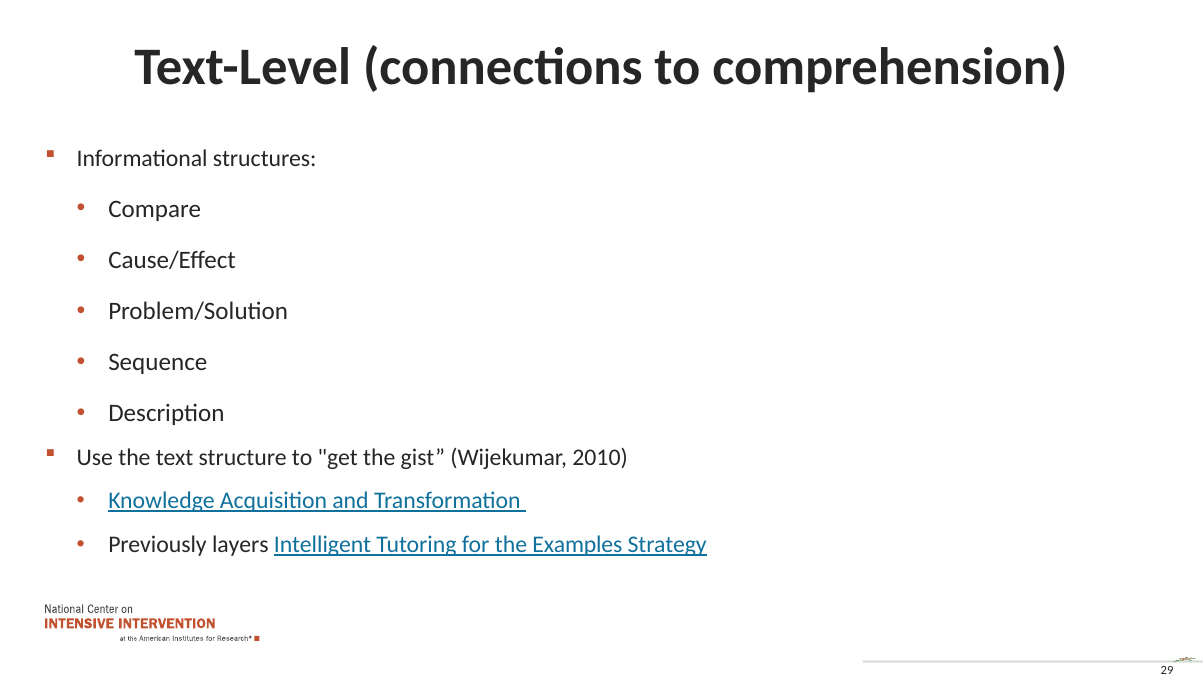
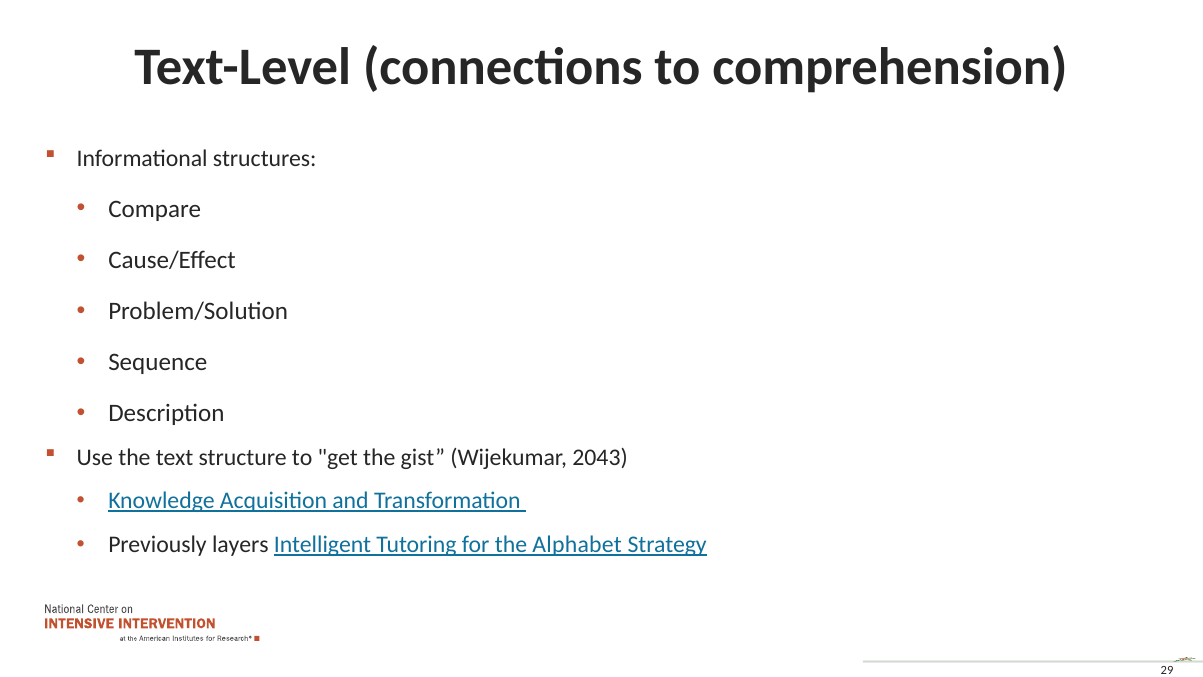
2010: 2010 -> 2043 (600, 457)
Examples: Examples -> Alphabet (577, 544)
